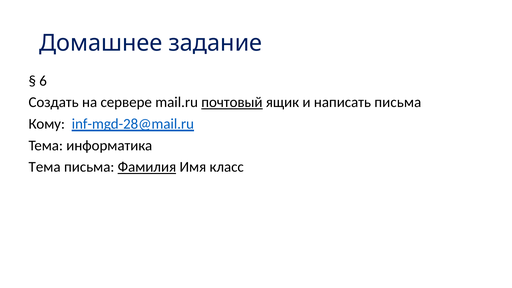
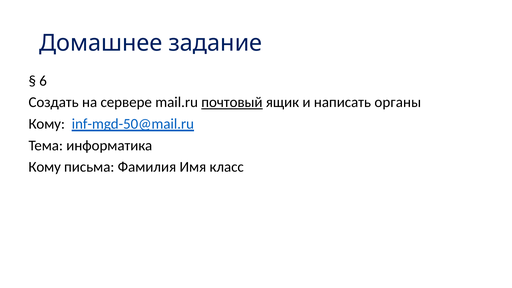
написать письма: письма -> органы (398, 102)
inf-mgd-28@mail.ru: inf-mgd-28@mail.ru -> inf-mgd-50@mail.ru (133, 124)
Тема: Тема -> Кому (45, 167)
Фамилия underline: present -> none (147, 167)
